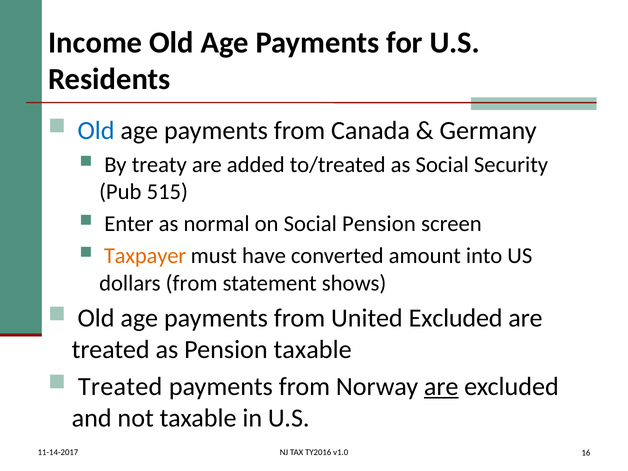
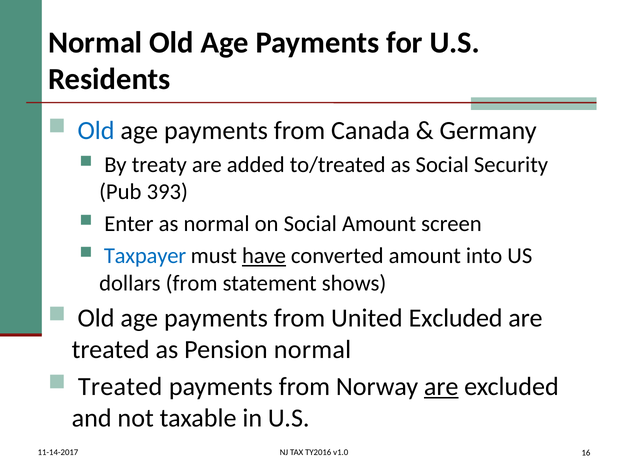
Income: Income -> Normal (95, 43)
515: 515 -> 393 (167, 192)
Social Pension: Pension -> Amount (379, 224)
Taxpayer colour: orange -> blue (145, 256)
have underline: none -> present (264, 256)
Pension taxable: taxable -> normal (313, 350)
